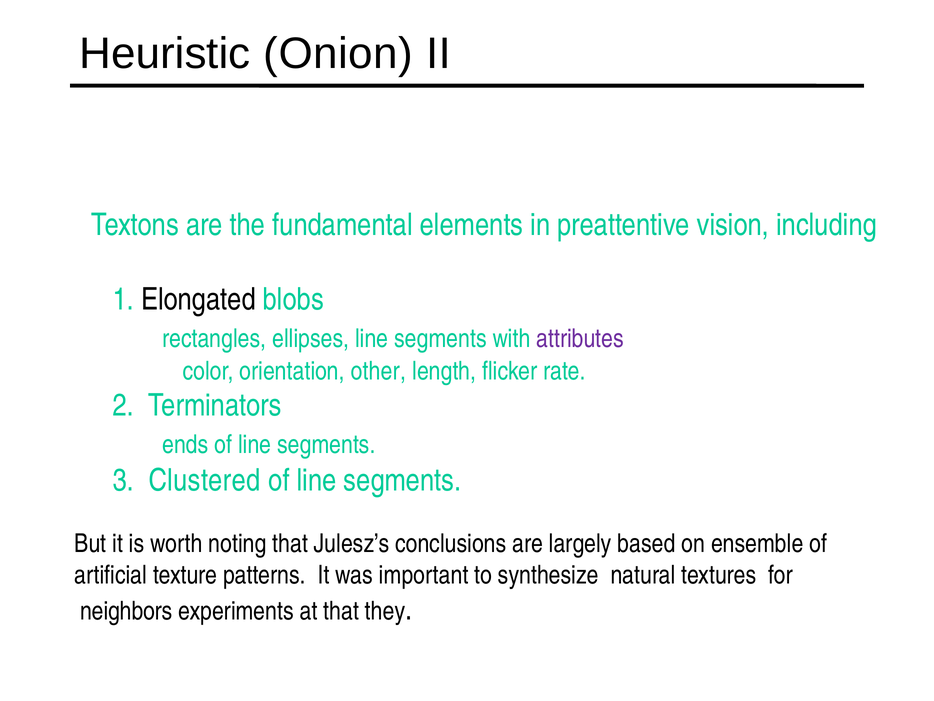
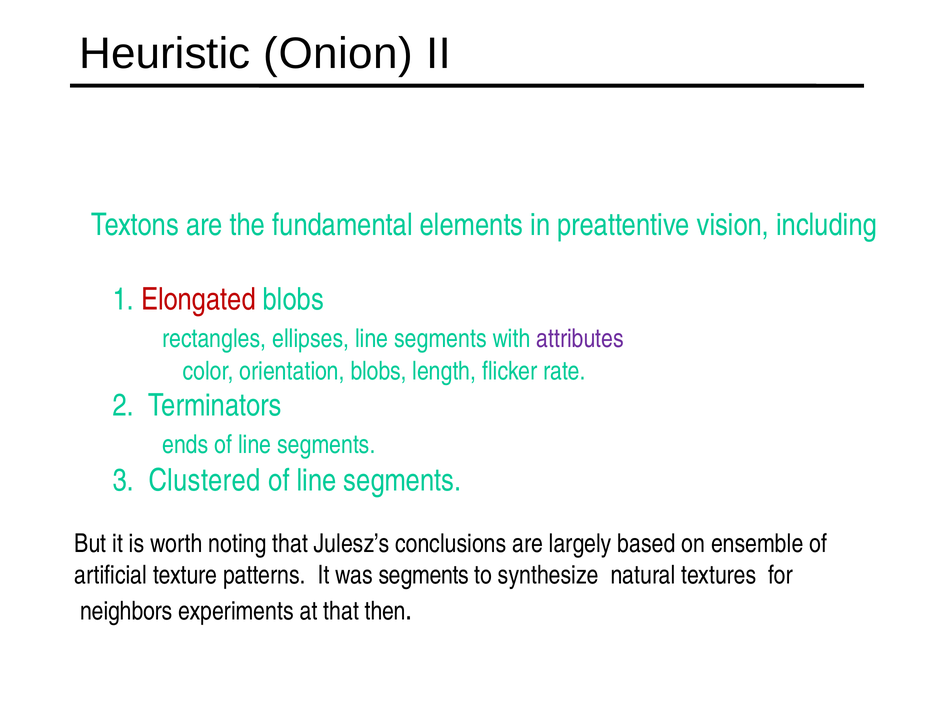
Elongated colour: black -> red (198, 299)
orientation other: other -> blobs (379, 371)
was important: important -> segments (424, 575)
they: they -> then (385, 611)
